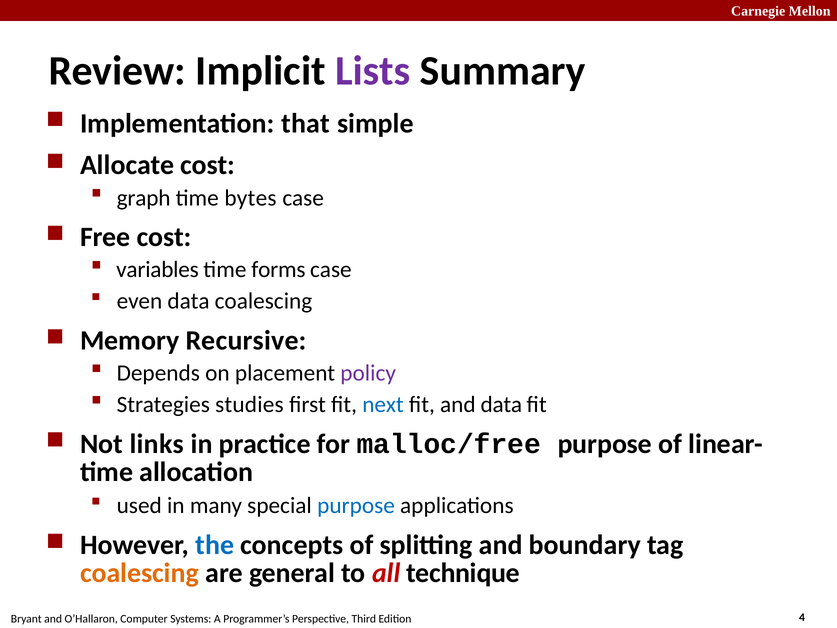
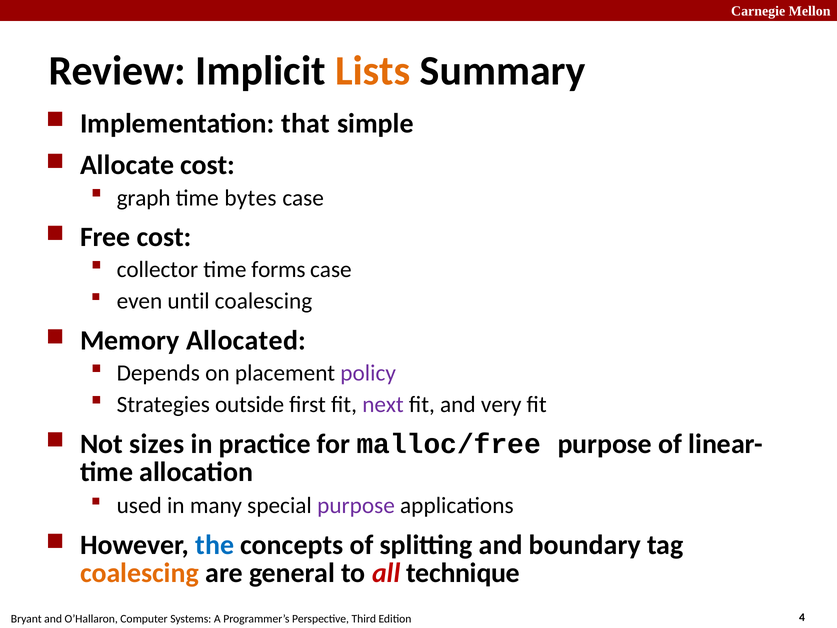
Lists colour: purple -> orange (373, 71)
variables: variables -> collector (157, 270)
even data: data -> until (189, 301)
Recursive: Recursive -> Allocated (246, 340)
studies: studies -> outside (250, 404)
next colour: blue -> purple (383, 404)
and data: data -> very (501, 404)
links: links -> sizes (157, 444)
purpose colour: blue -> purple (356, 505)
